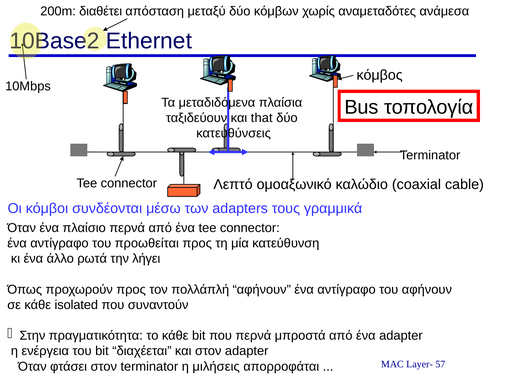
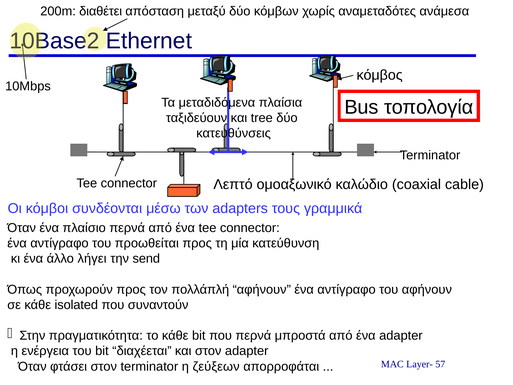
that: that -> tree (262, 118)
ρωτά: ρωτά -> λήγει (92, 258)
λήγει: λήγει -> send (146, 258)
μιλήσεις: μιλήσεις -> ζεύξεων (216, 366)
